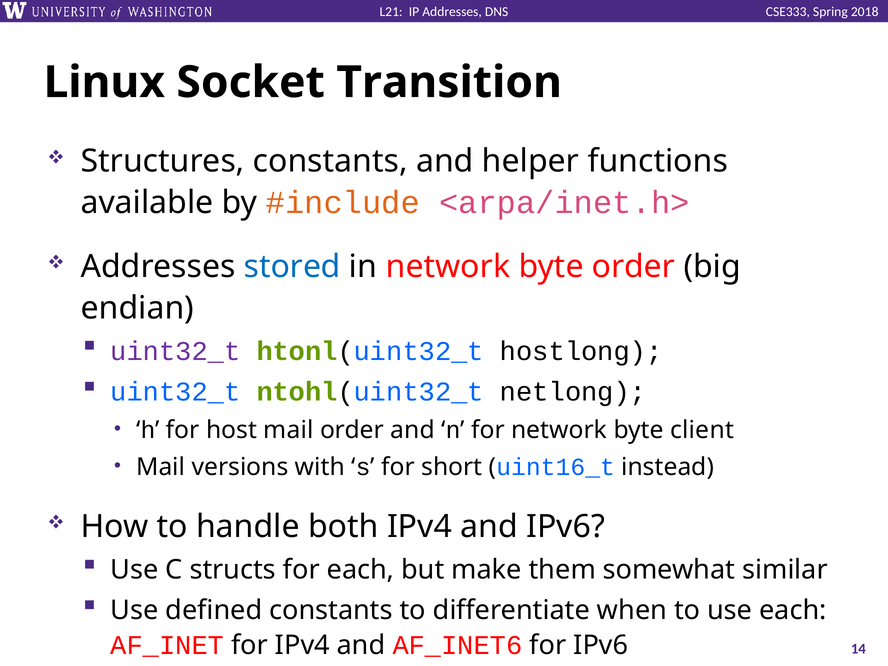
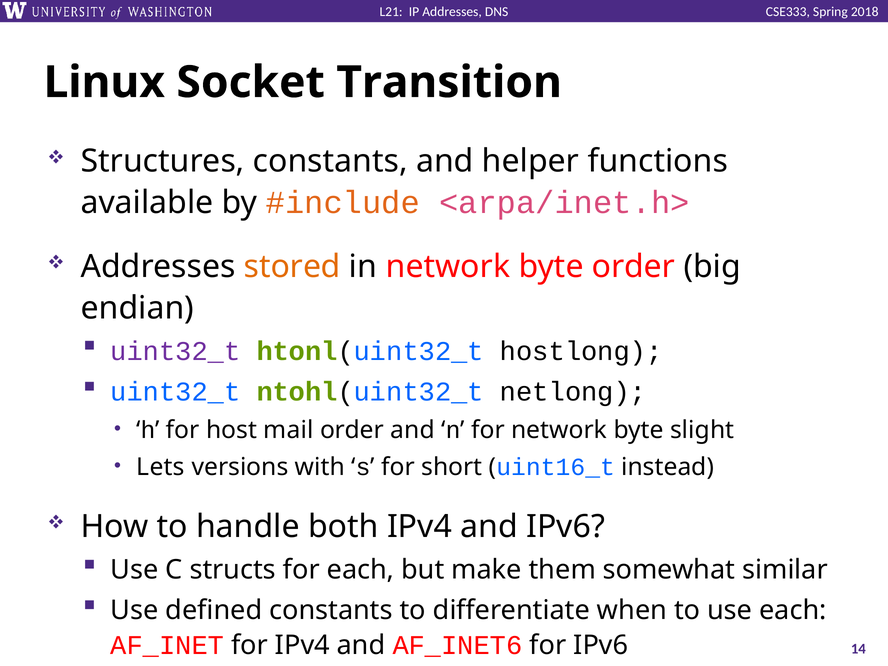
stored colour: blue -> orange (292, 267)
client: client -> slight (702, 430)
Mail: Mail -> Lets (160, 467)
